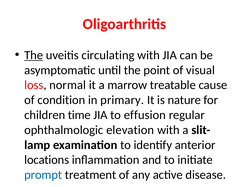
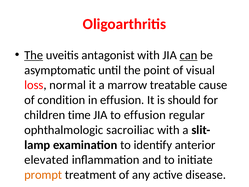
circulating: circulating -> antagonist (108, 55)
can underline: none -> present (189, 55)
in primary: primary -> effusion (122, 100)
nature: nature -> should (184, 100)
elevation: elevation -> sacroiliac (130, 130)
locations: locations -> elevated (47, 160)
prompt colour: blue -> orange (43, 175)
